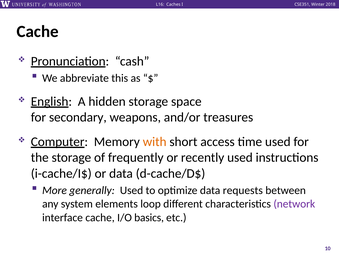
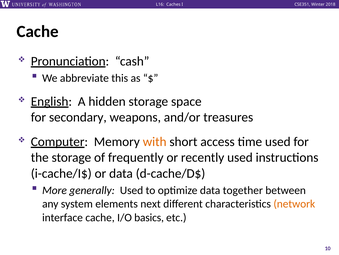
requests: requests -> together (243, 190)
loop: loop -> next (151, 203)
network colour: purple -> orange (294, 203)
